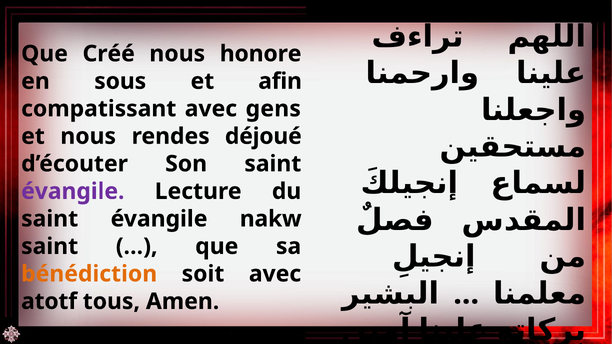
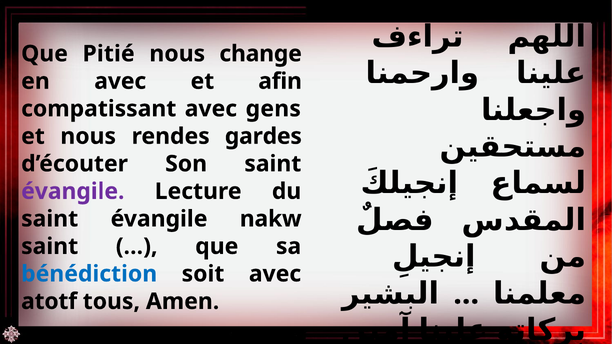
Créé: Créé -> Pitié (109, 54)
honore: honore -> change (261, 54)
en sous: sous -> avec (120, 81)
déjoué: déjoué -> gardes (263, 136)
bénédiction colour: orange -> blue (89, 274)
